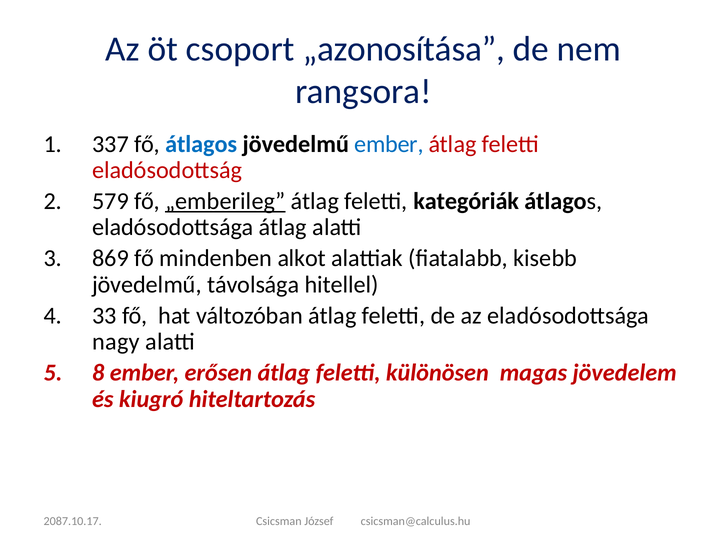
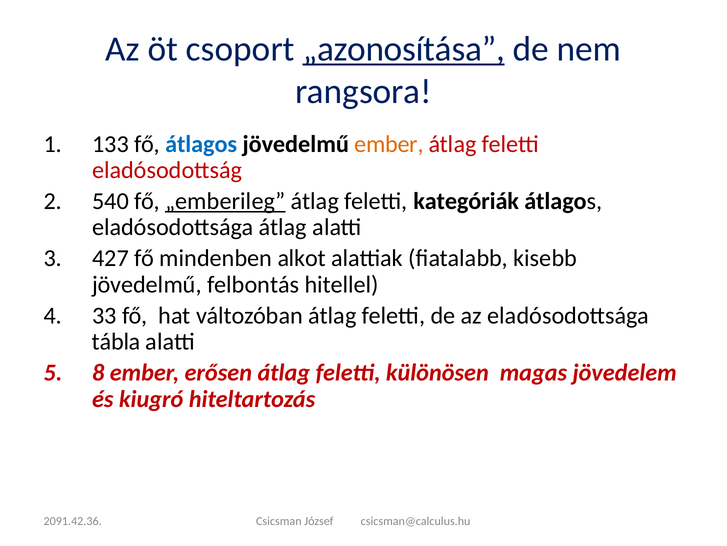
„azonosítása underline: none -> present (404, 49)
337: 337 -> 133 (110, 144)
ember colour: blue -> orange (389, 144)
579: 579 -> 540 (110, 201)
869: 869 -> 427 (110, 258)
távolsága: távolsága -> felbontás (253, 284)
nagy: nagy -> tábla (116, 341)
2087.10.17: 2087.10.17 -> 2091.42.36 (73, 521)
